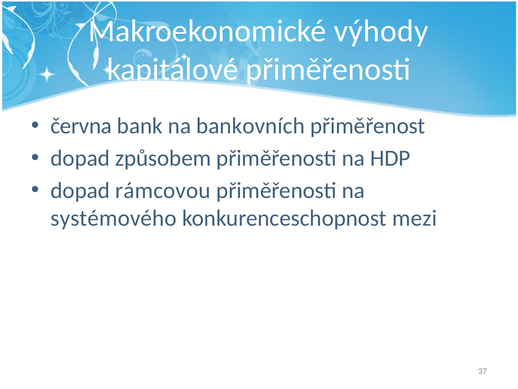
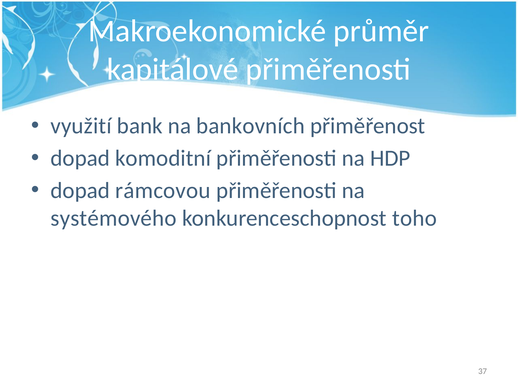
výhody: výhody -> průměr (381, 31)
června: června -> využití (81, 126)
způsobem: způsobem -> komoditní (163, 158)
mezi: mezi -> toho (415, 218)
